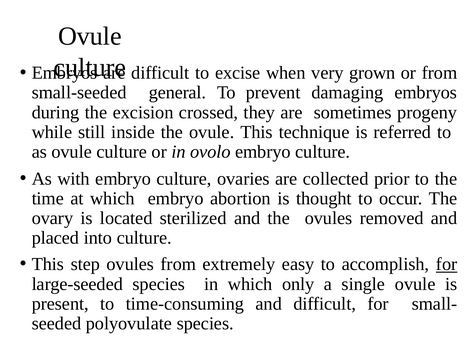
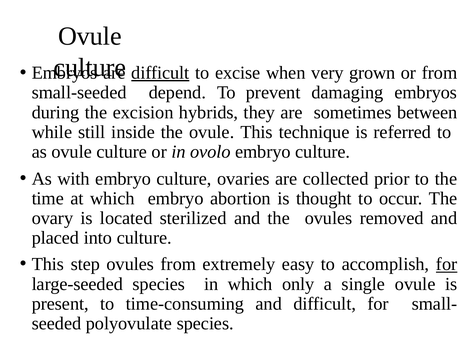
difficult underline: none -> present (160, 73)
general: general -> depend (177, 93)
crossed: crossed -> hybrids (209, 112)
progeny: progeny -> between (427, 112)
